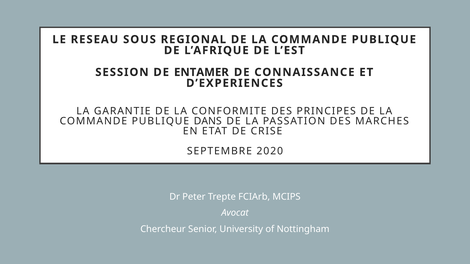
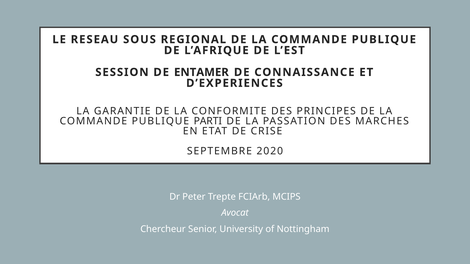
DANS: DANS -> PARTI (208, 121)
